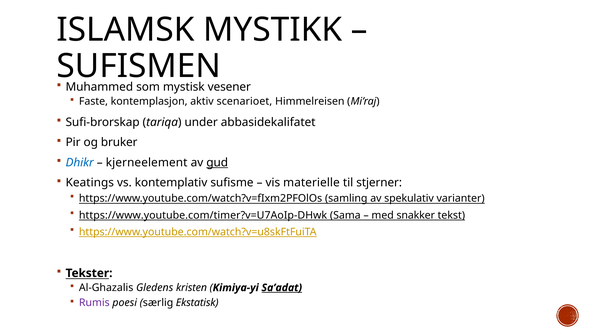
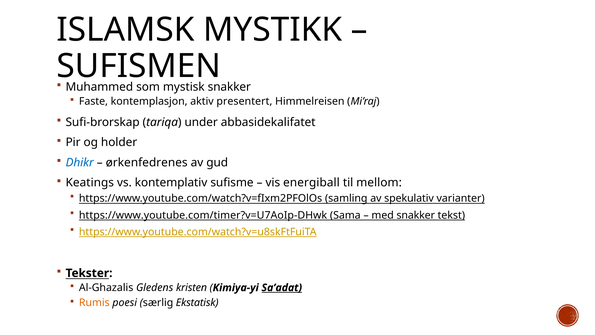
vesener: vesener -> snakker (229, 87)
scenarioet: scenarioet -> presentert (244, 101)
bruker: bruker -> holder (119, 142)
kjerneelement: kjerneelement -> ørkenfedrenes (147, 162)
gud underline: present -> none (217, 162)
materielle: materielle -> energiball (311, 182)
stjerner: stjerner -> mellom (379, 182)
Rumis colour: purple -> orange (94, 303)
